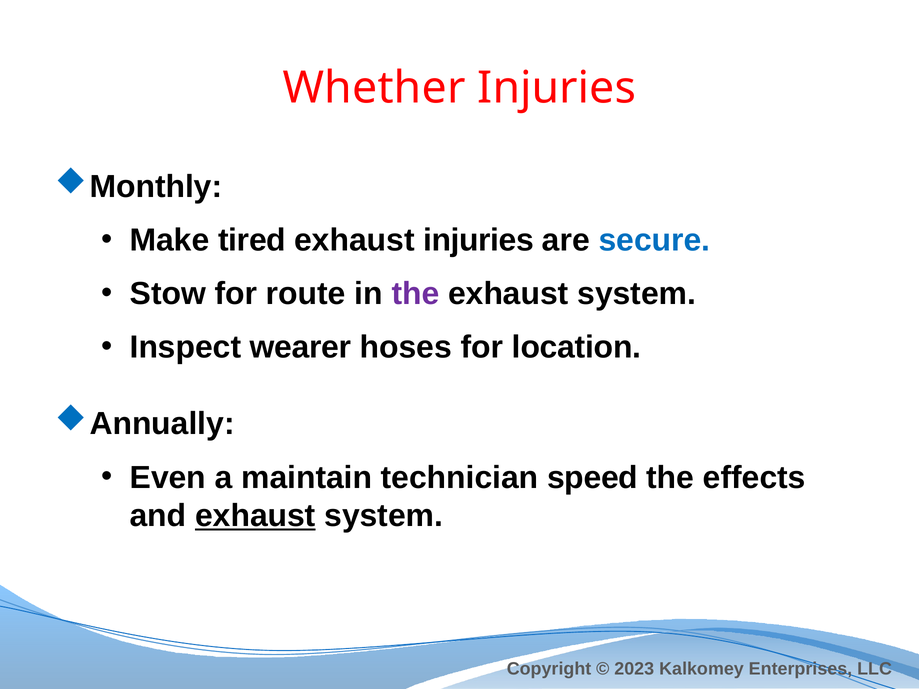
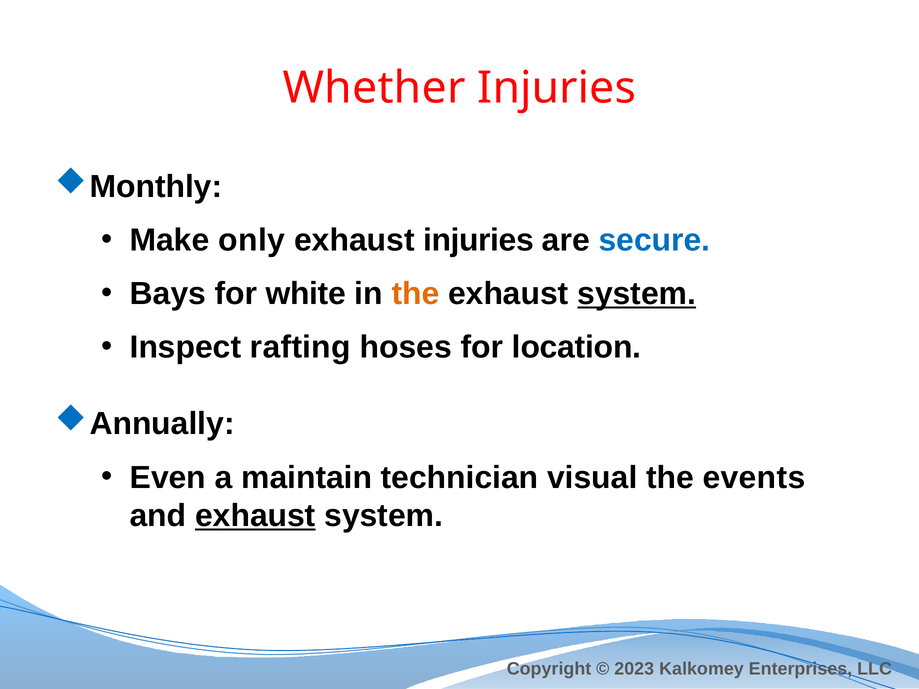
tired: tired -> only (252, 240)
Stow: Stow -> Bays (168, 294)
route: route -> white (306, 294)
the colour: purple -> orange (415, 294)
system underline: none -> present (637, 294)
wearer: wearer -> rafting (300, 348)
speed: speed -> visual (592, 478)
effects: effects -> events (754, 478)
